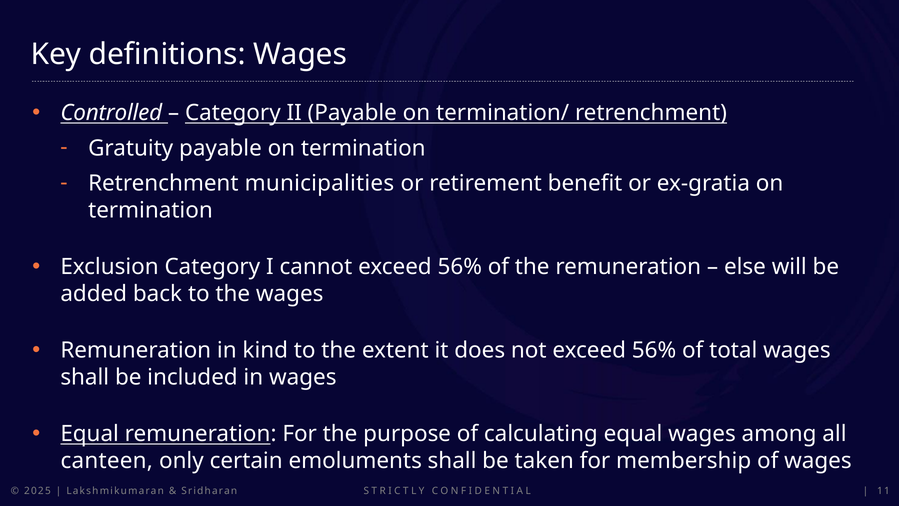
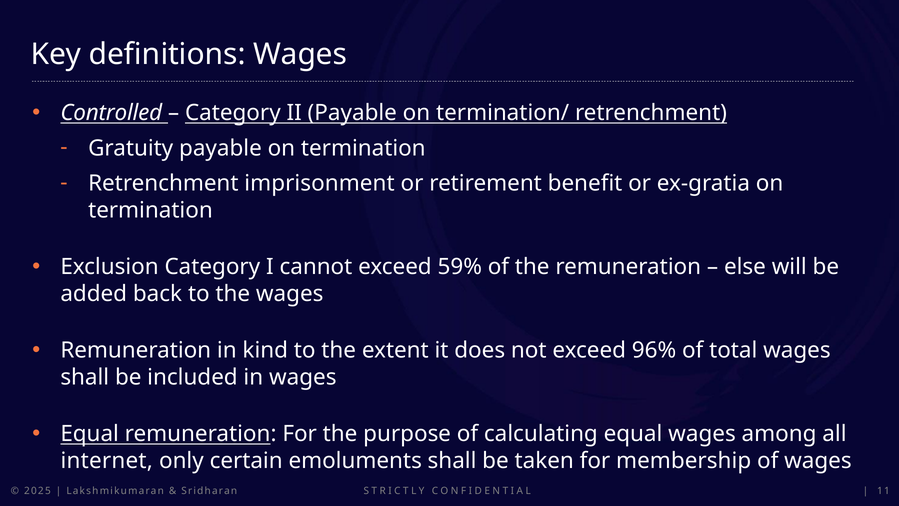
municipalities: municipalities -> imprisonment (319, 183)
cannot exceed 56%: 56% -> 59% (460, 267)
not exceed 56%: 56% -> 96% (654, 350)
canteen: canteen -> internet (107, 461)
